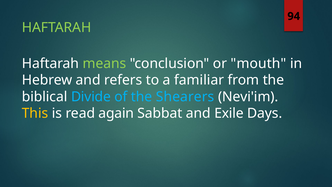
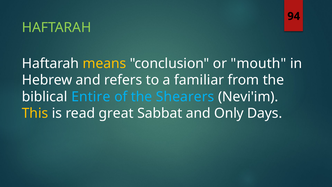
means colour: light green -> yellow (104, 63)
Divide: Divide -> Entire (91, 97)
again: again -> great (116, 113)
Exile: Exile -> Only (229, 113)
